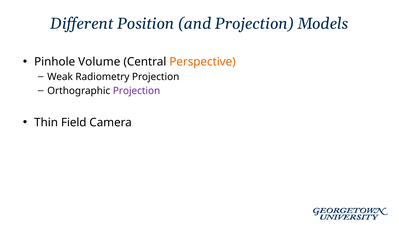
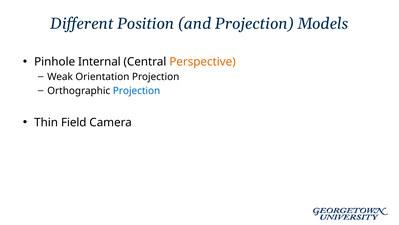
Volume: Volume -> Internal (99, 62)
Radiometry: Radiometry -> Orientation (102, 77)
Projection colour: purple -> blue (137, 90)
